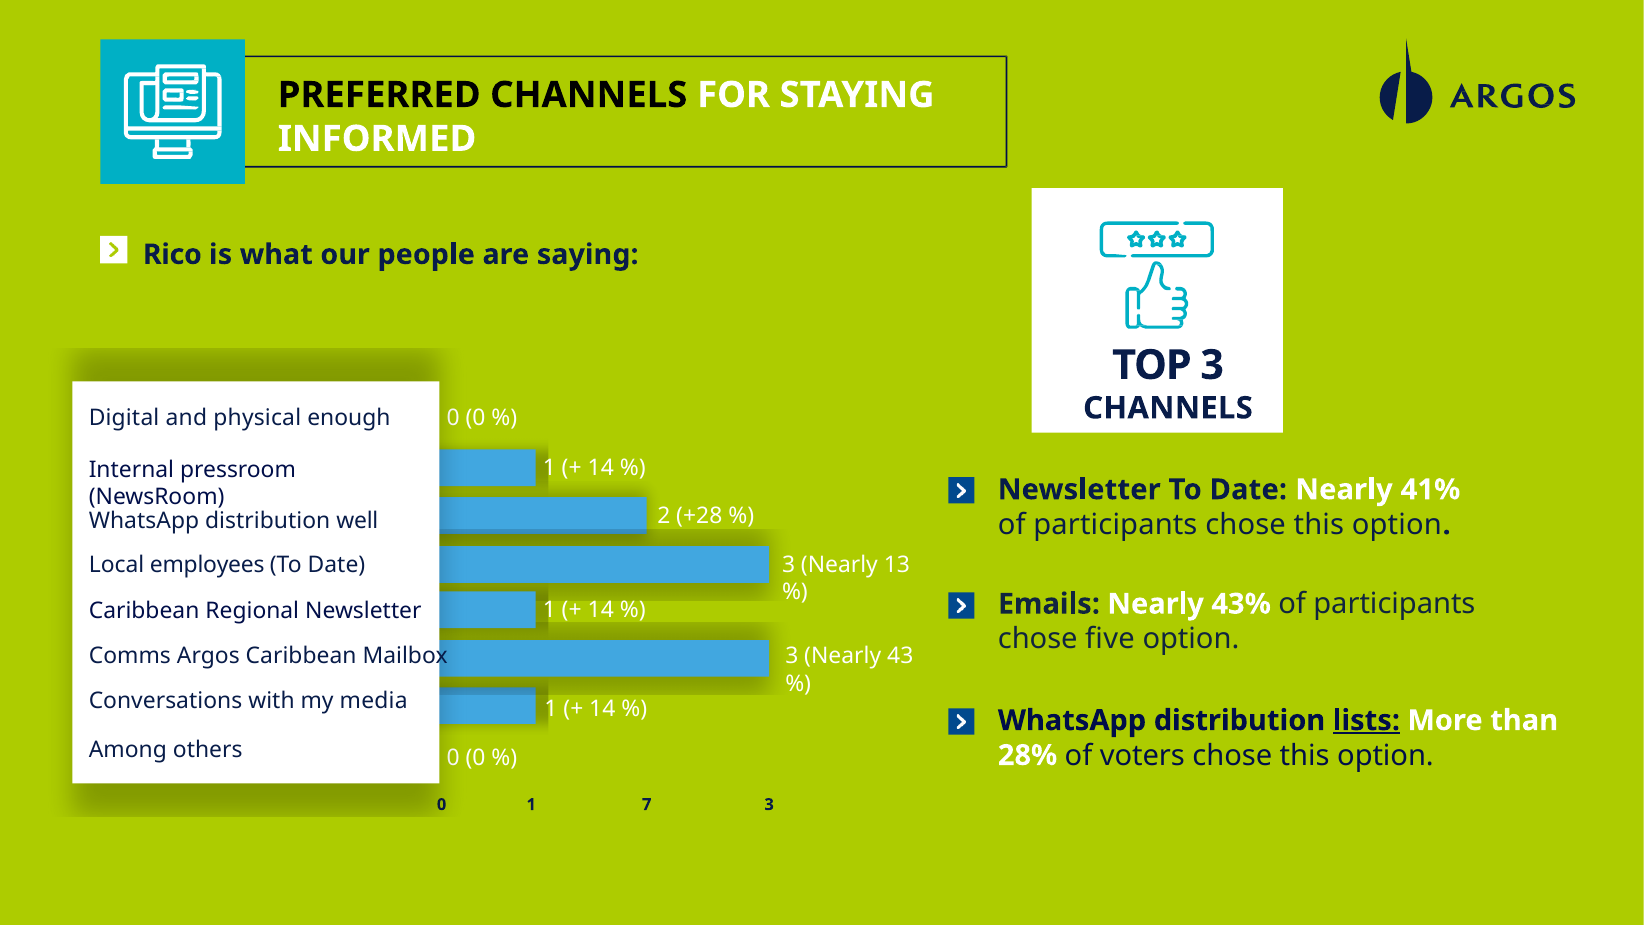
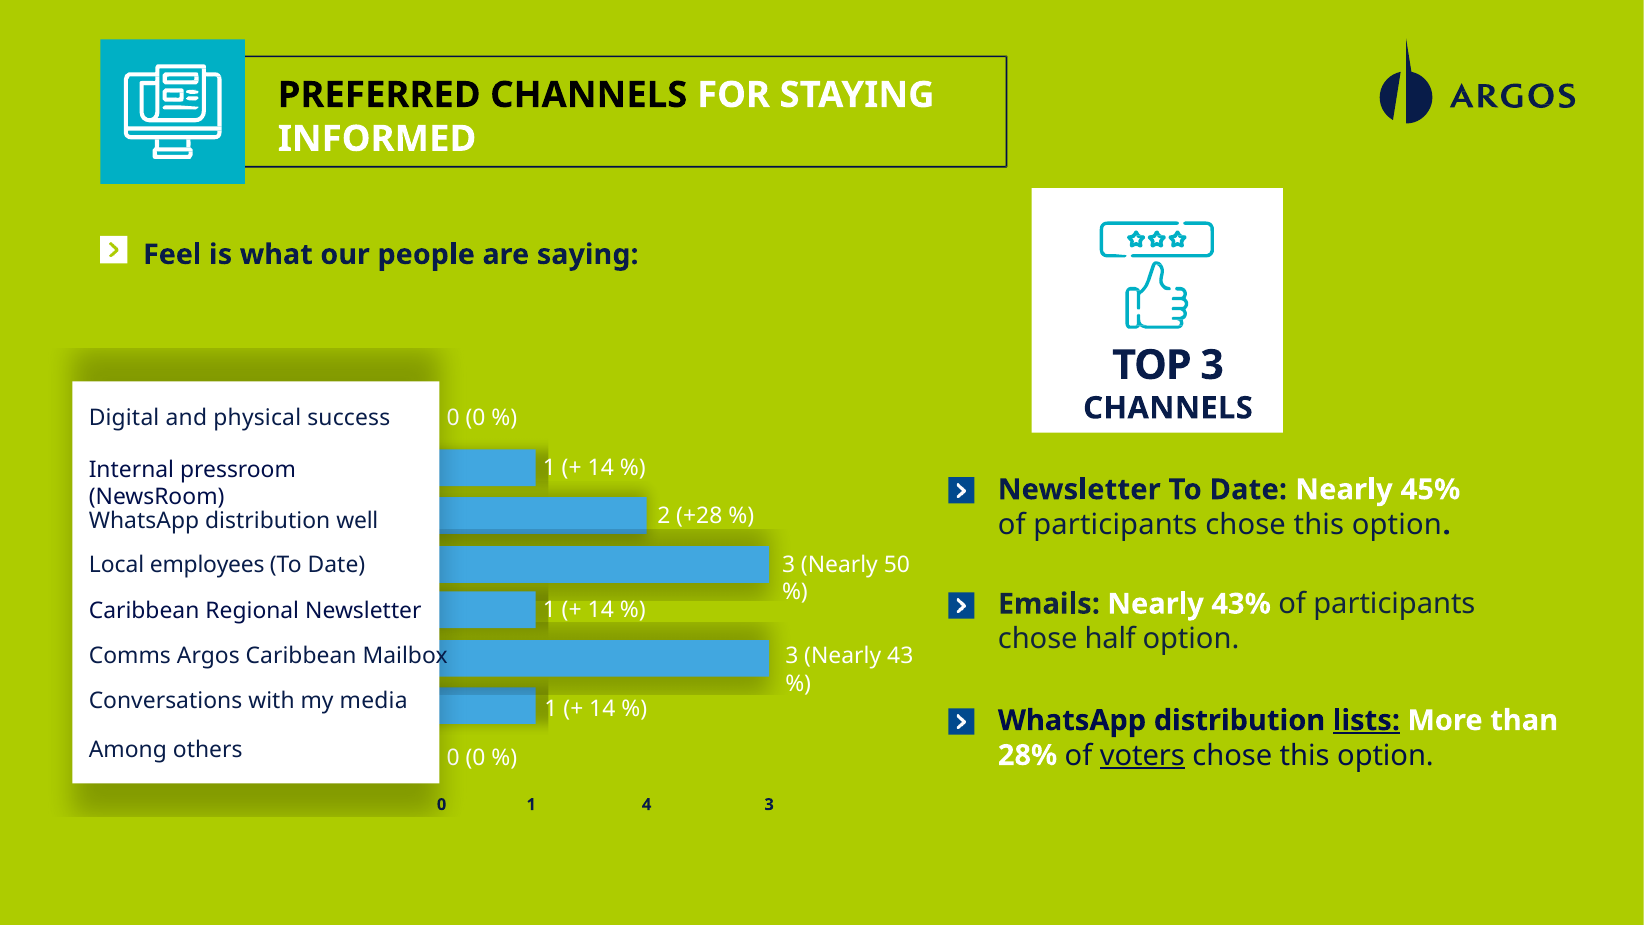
Rico: Rico -> Feel (172, 254)
enough: enough -> success (349, 418)
41%: 41% -> 45% (1431, 490)
13: 13 -> 50 (897, 564)
five: five -> half (1110, 639)
voters underline: none -> present (1142, 755)
7: 7 -> 4 (647, 804)
